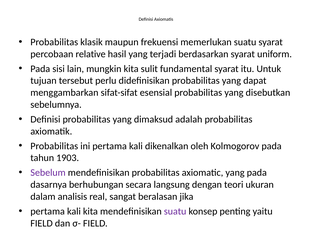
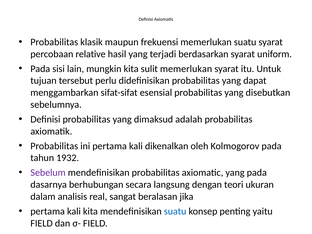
sulit fundamental: fundamental -> memerlukan (186, 69)
1903: 1903 -> 1932 (68, 158)
suatu colour: purple -> blue (175, 211)
